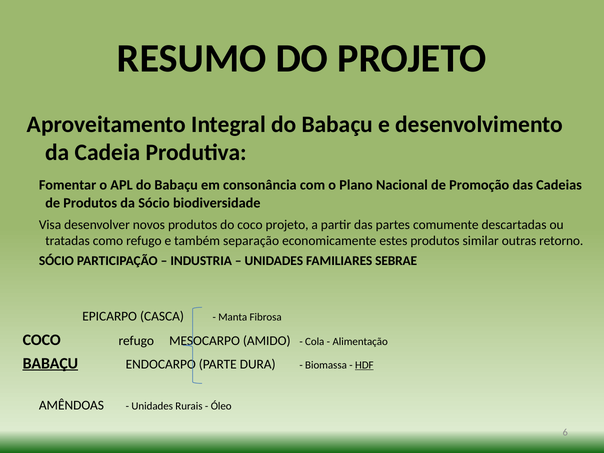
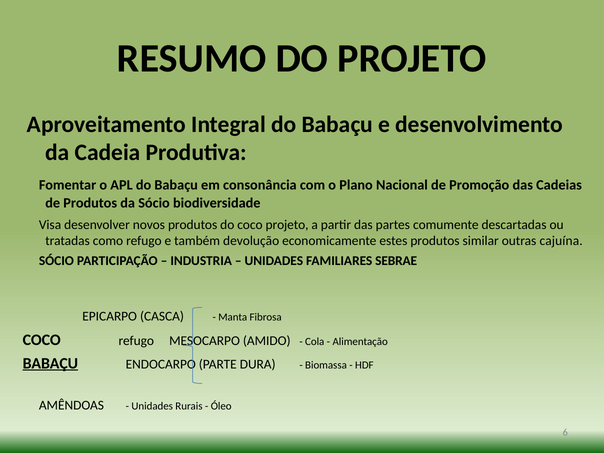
separação: separação -> devolução (251, 241)
retorno: retorno -> cajuína (561, 241)
HDF underline: present -> none (364, 365)
